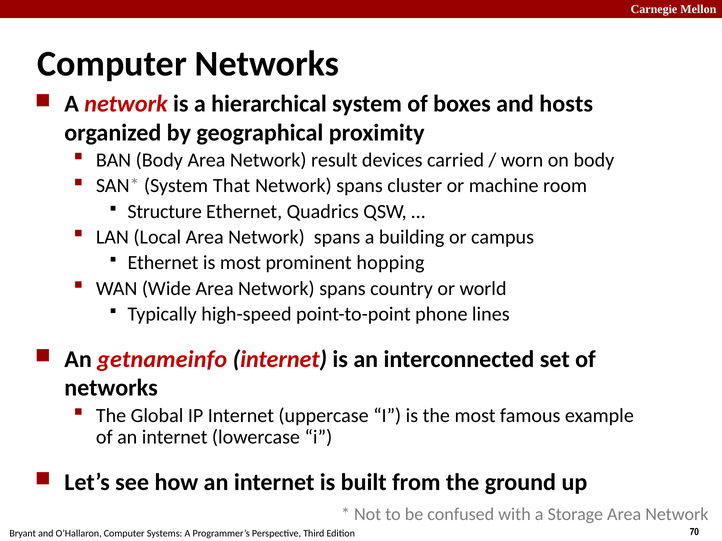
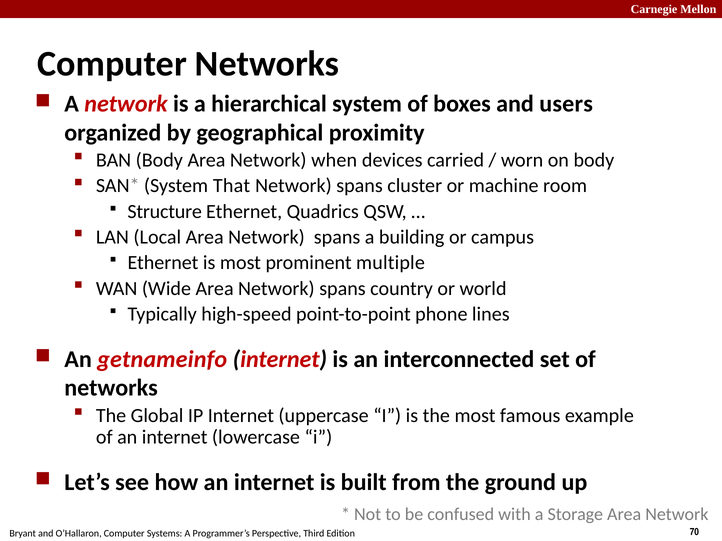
hosts: hosts -> users (566, 104)
result: result -> when (334, 160)
hopping: hopping -> multiple (390, 263)
